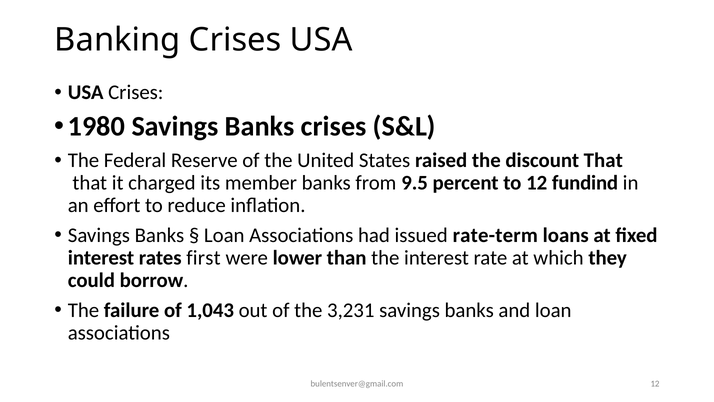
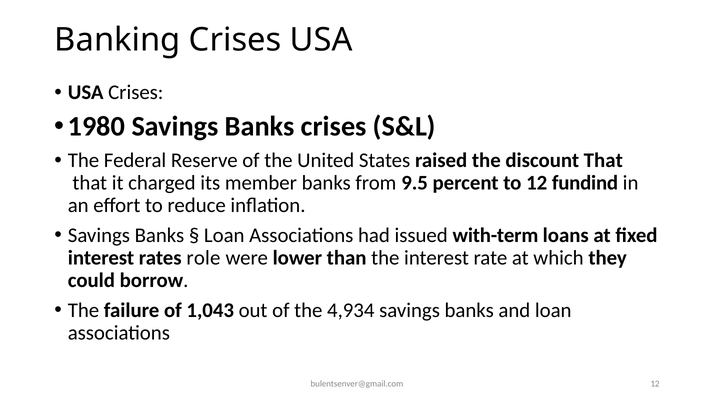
rate-term: rate-term -> with-term (495, 235)
first: first -> role (203, 258)
3,231: 3,231 -> 4,934 (351, 310)
